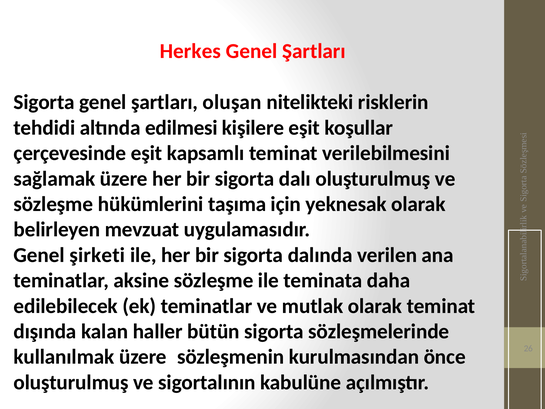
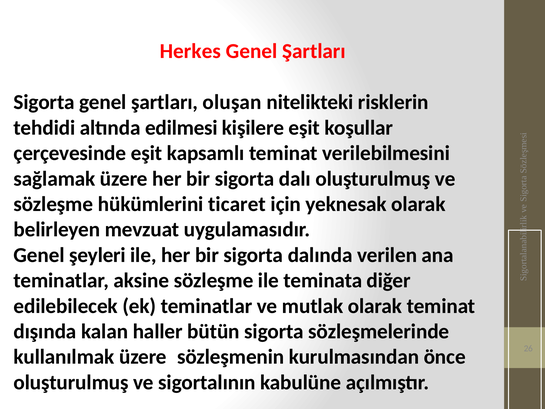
taşıma: taşıma -> ticaret (237, 204)
şirketi: şirketi -> şeyleri (97, 255)
daha: daha -> diğer (389, 280)
